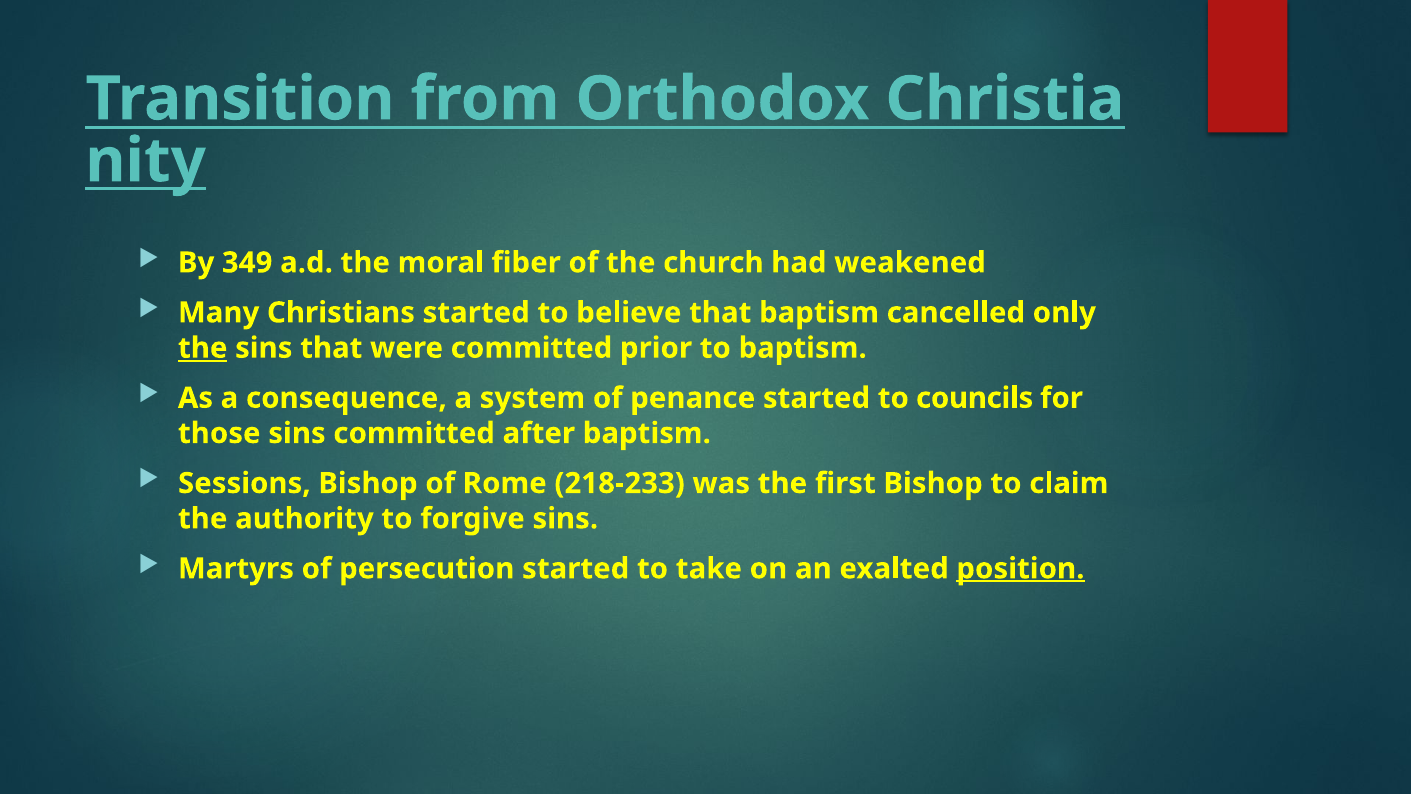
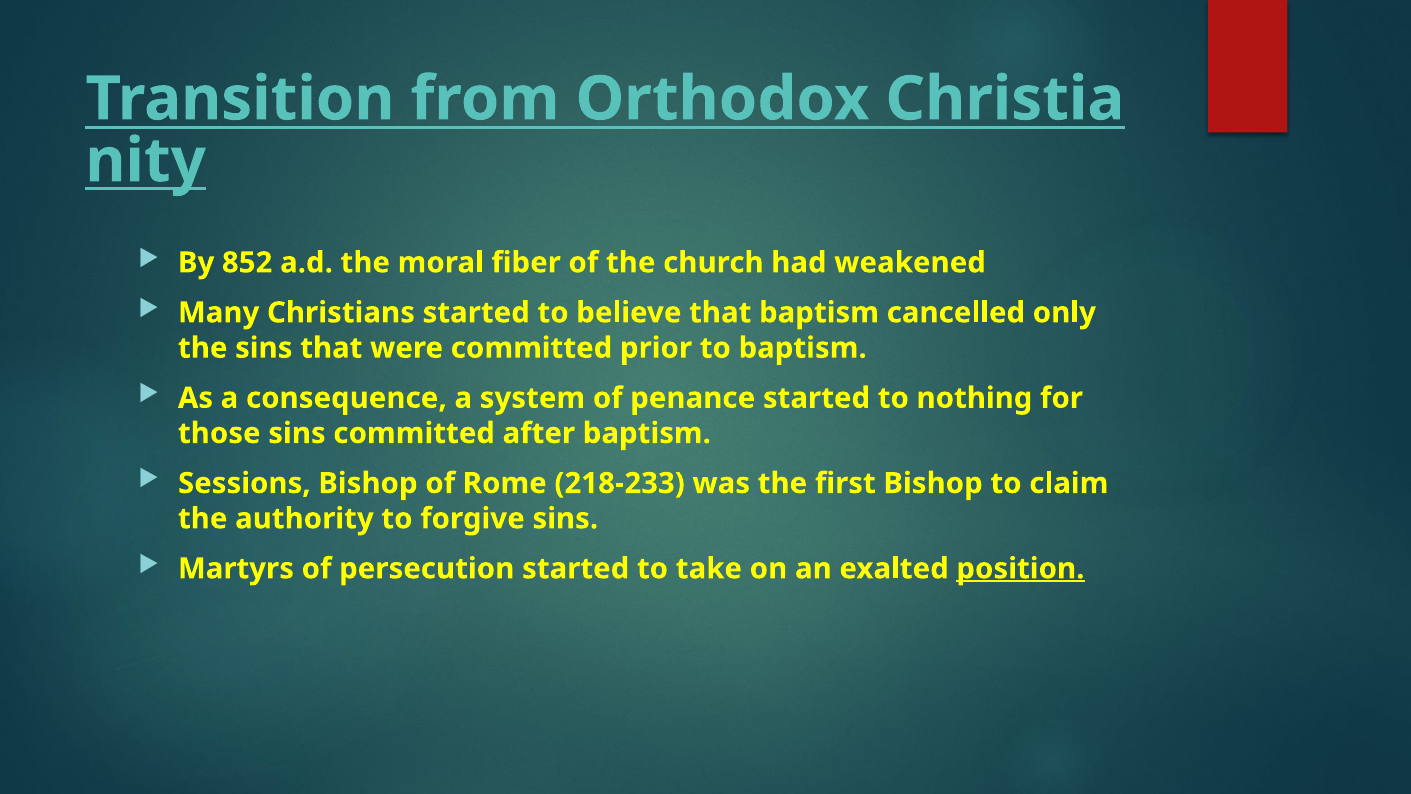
349: 349 -> 852 (247, 263)
the underline: present -> none (203, 348)
councils: councils -> nothing (974, 398)
